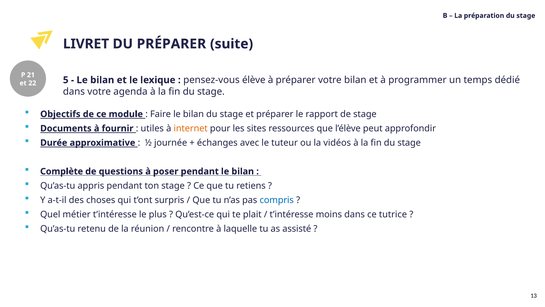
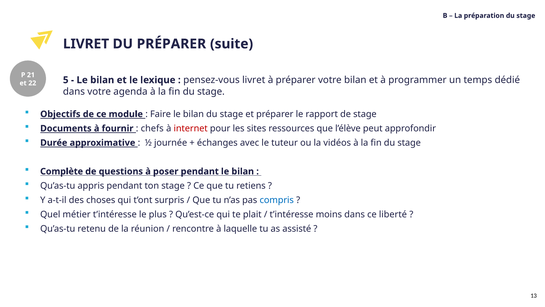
pensez-vous élève: élève -> livret (254, 80)
utiles: utiles -> chefs (152, 128)
internet colour: orange -> red (191, 128)
tutrice: tutrice -> liberté (393, 214)
